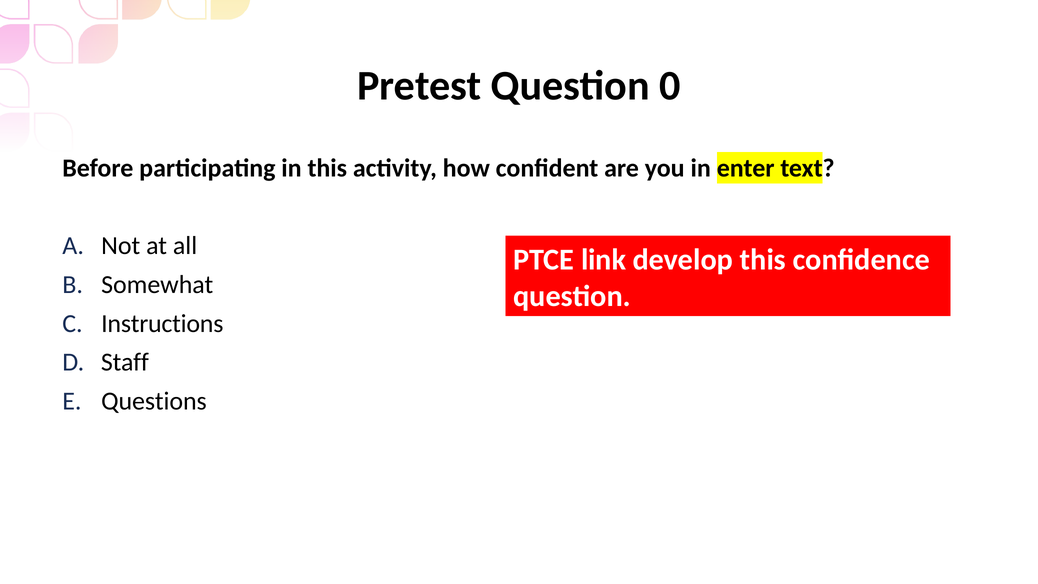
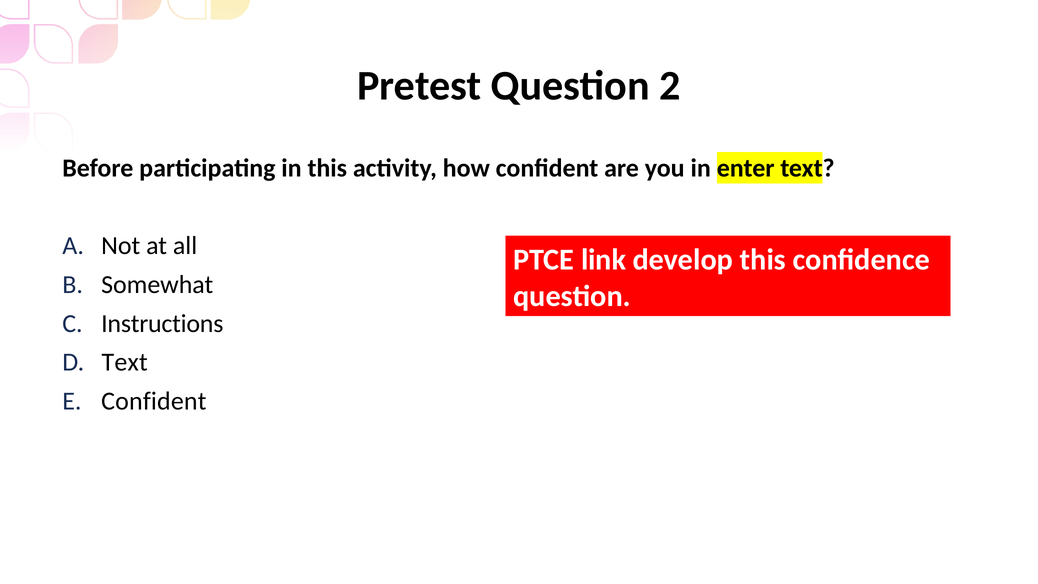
0: 0 -> 2 (670, 86)
Staff: Staff -> Text (125, 362)
Questions: Questions -> Confident (154, 401)
